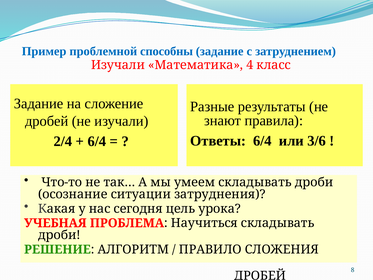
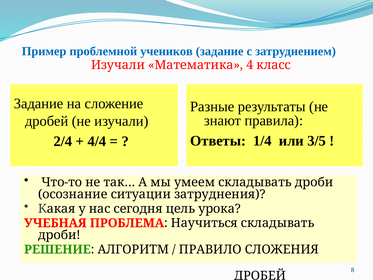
способны: способны -> учеников (167, 51)
Ответы 6/4: 6/4 -> 1/4 (262, 141)
3/6: 3/6 -> 3/5 (317, 141)
6/4: 6/4 -> 4/4 (97, 141)
